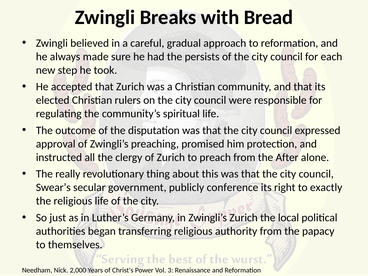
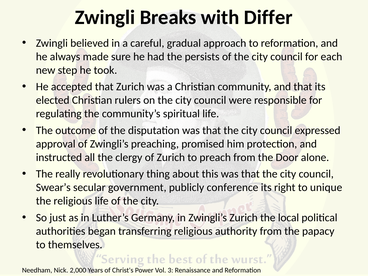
Bread: Bread -> Differ (268, 17)
After: After -> Door (287, 157)
exactly: exactly -> unique (326, 188)
